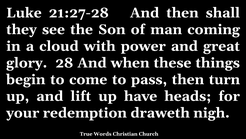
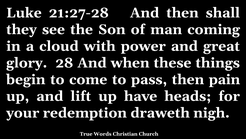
turn: turn -> pain (224, 79)
